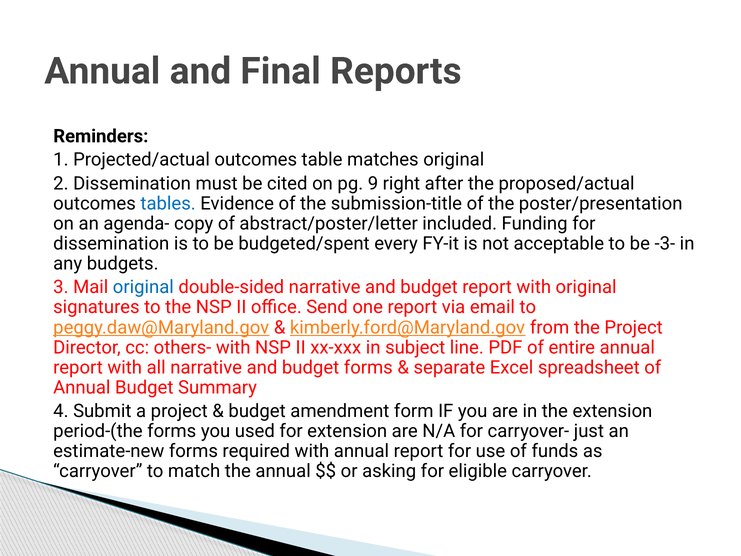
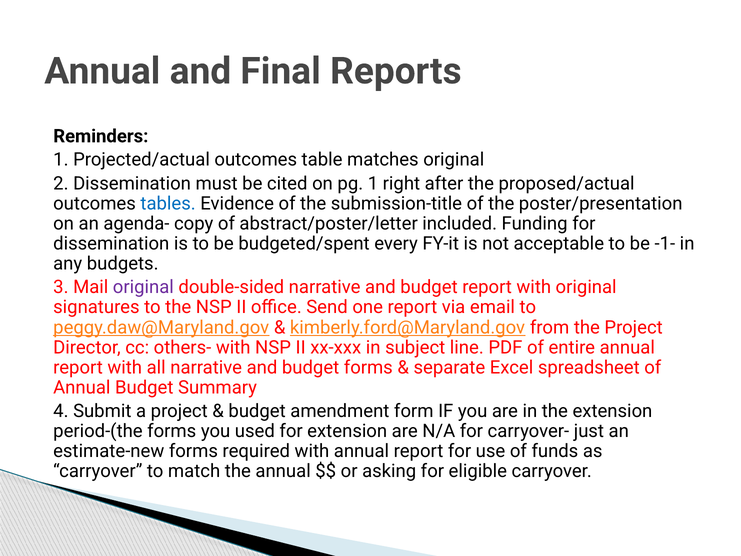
pg 9: 9 -> 1 (373, 183)
-3-: -3- -> -1- (665, 244)
original colour: blue -> purple (143, 287)
